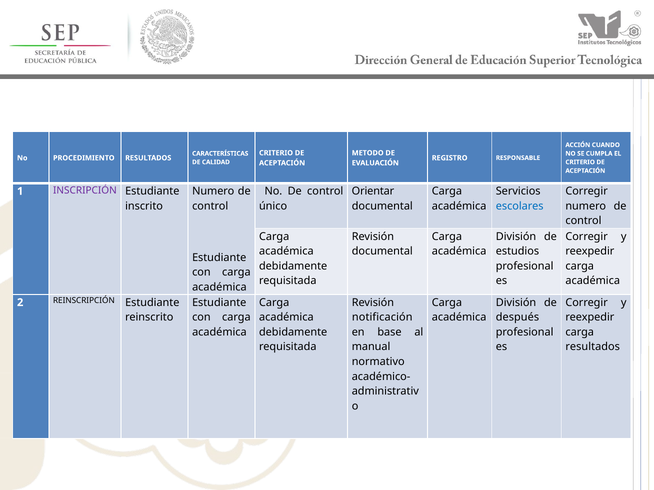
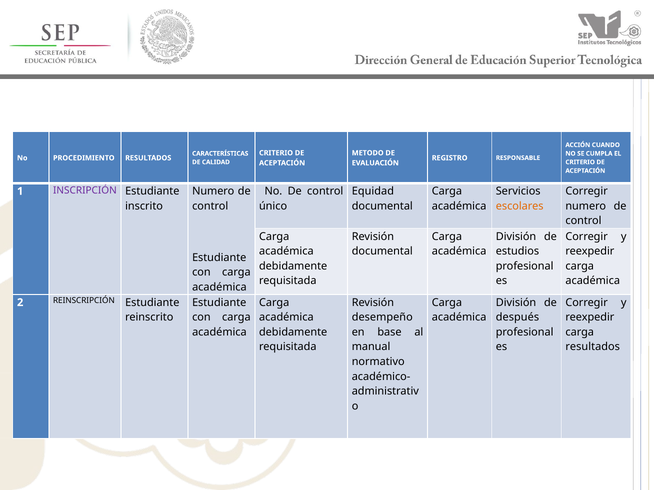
Orientar: Orientar -> Equidad (373, 191)
escolares colour: blue -> orange (520, 206)
notificación: notificación -> desempeño (382, 318)
